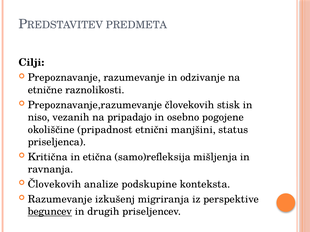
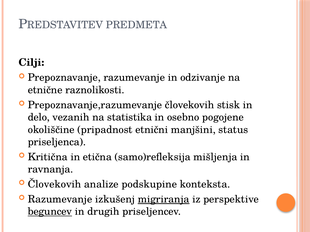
niso: niso -> delo (39, 117)
pripadajo: pripadajo -> statistika (130, 117)
migriranja underline: none -> present (164, 200)
